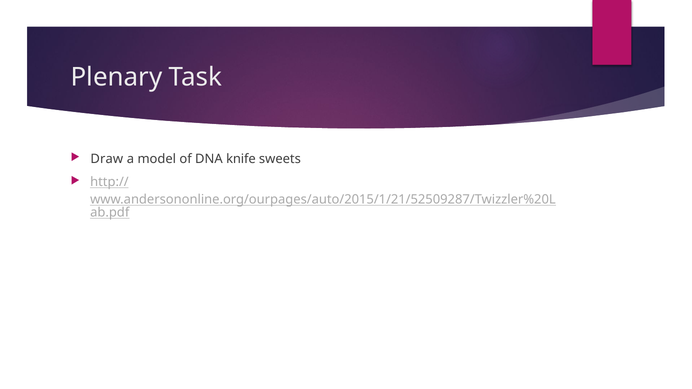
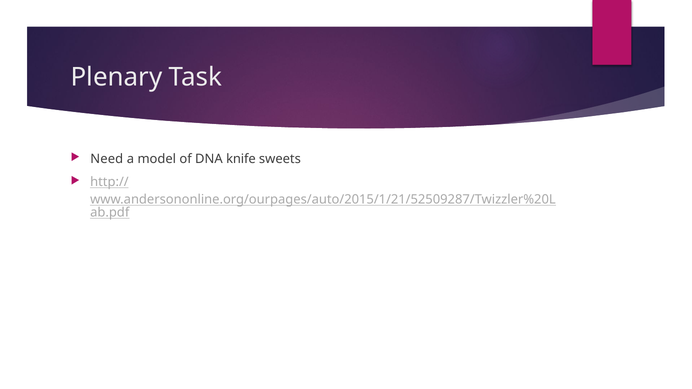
Draw: Draw -> Need (107, 159)
